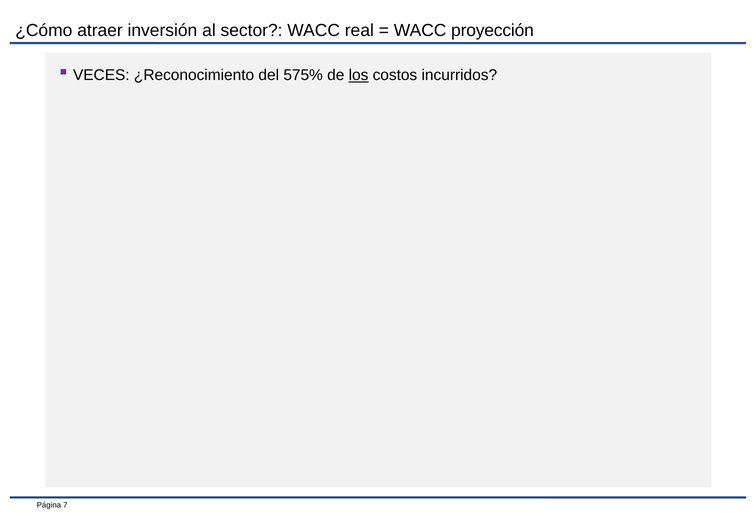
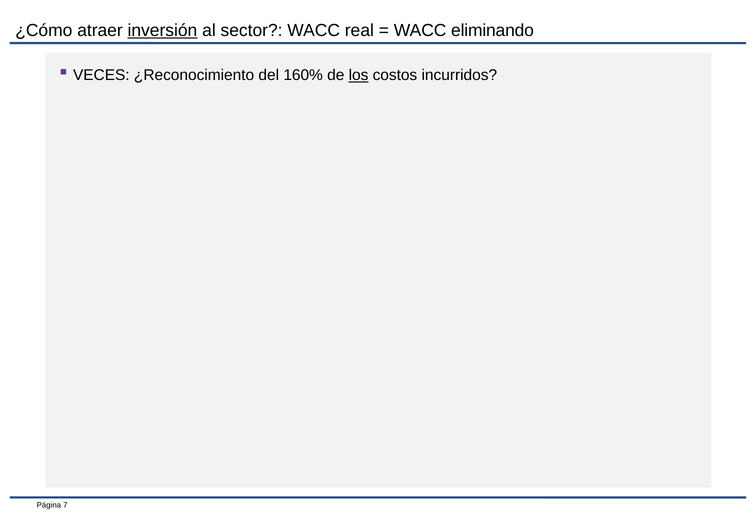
inversión underline: none -> present (162, 30)
proyección: proyección -> eliminando (493, 30)
575%: 575% -> 160% (303, 75)
